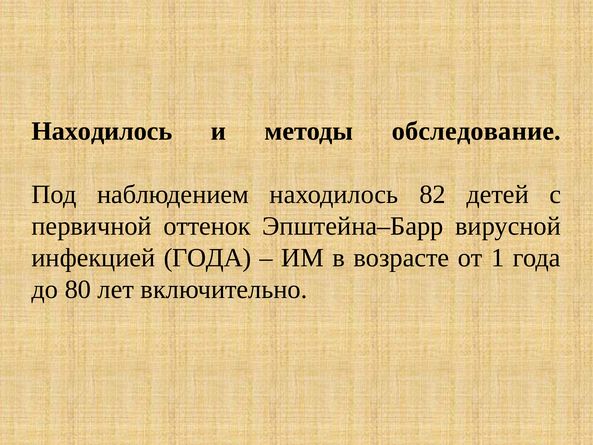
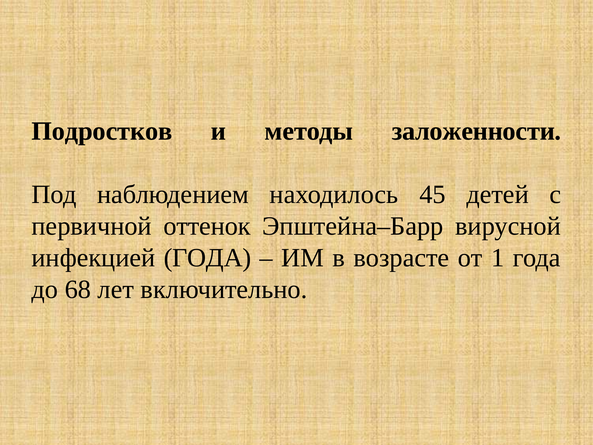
Находилось: Находилось -> Подростков (102, 131)
обследование: обследование -> заложенности (476, 131)
82: 82 -> 45 (433, 194)
80: 80 -> 68 (78, 289)
